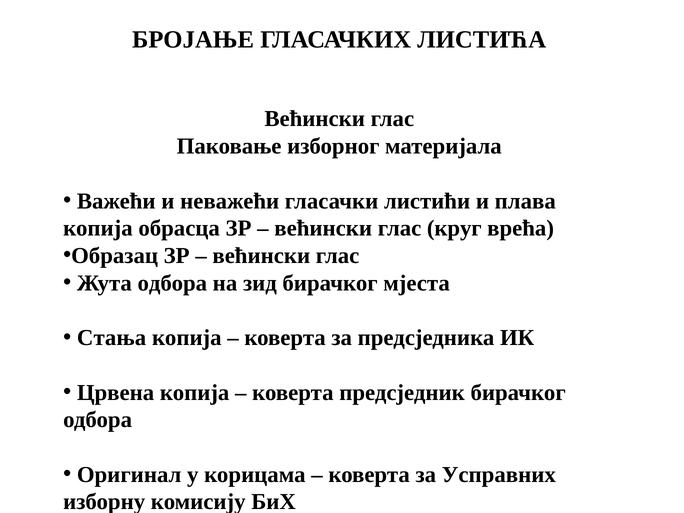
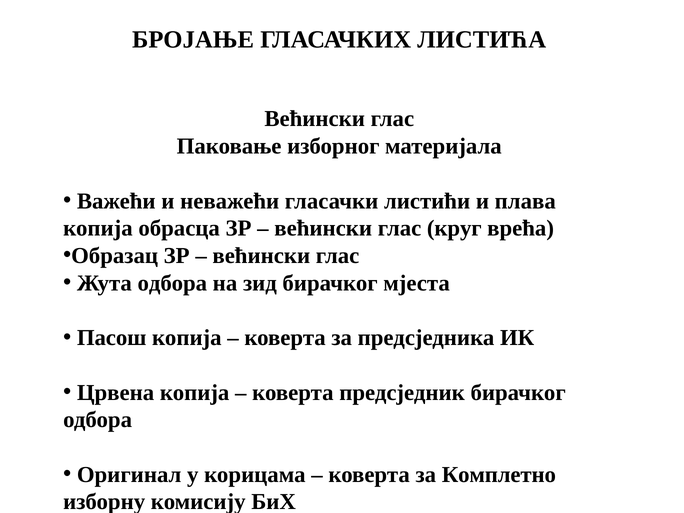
Стања: Стања -> Пасош (112, 338)
Усправних: Усправних -> Комплетно (499, 475)
